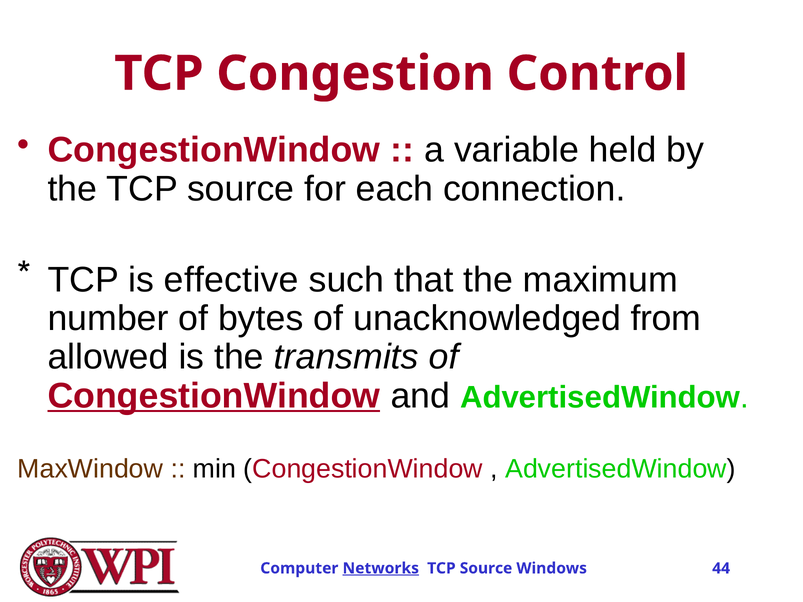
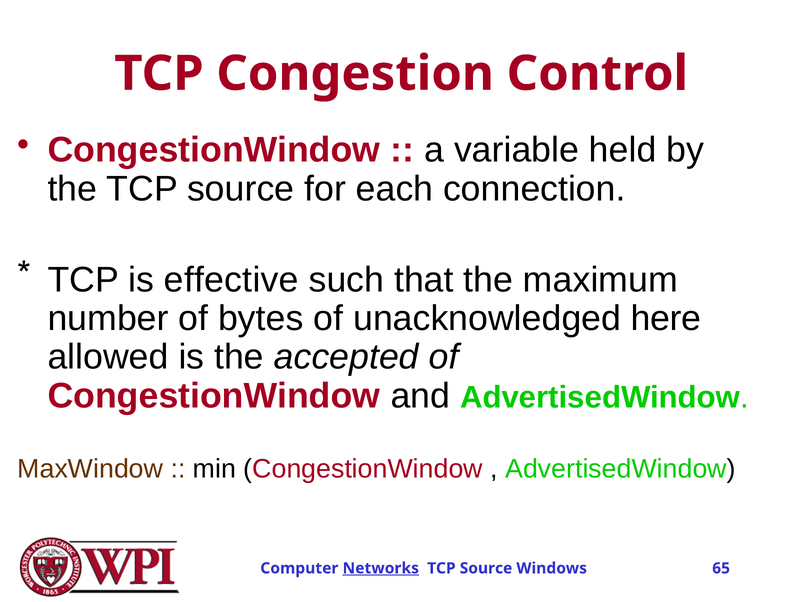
from: from -> here (666, 319)
transmits: transmits -> accepted (346, 357)
CongestionWindow underline: present -> none (214, 396)
44: 44 -> 65 (721, 569)
